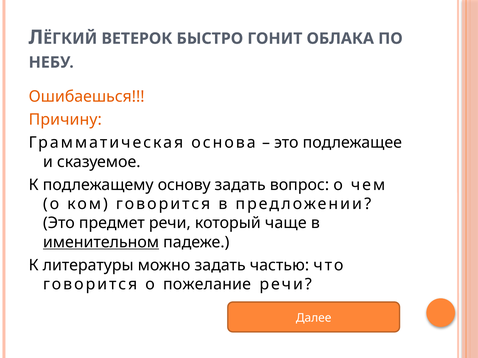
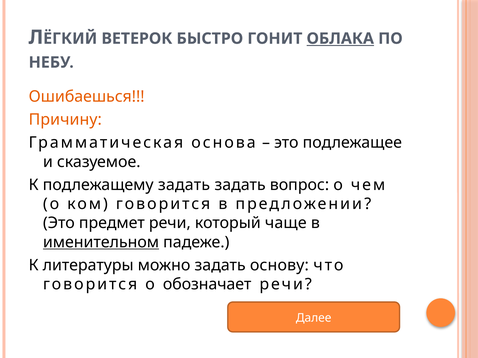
ОБЛАКА underline: none -> present (340, 39)
подлежащему основу: основу -> задать (184, 185)
частью: частью -> основу (279, 266)
пожелание: пожелание -> обозначает (207, 285)
